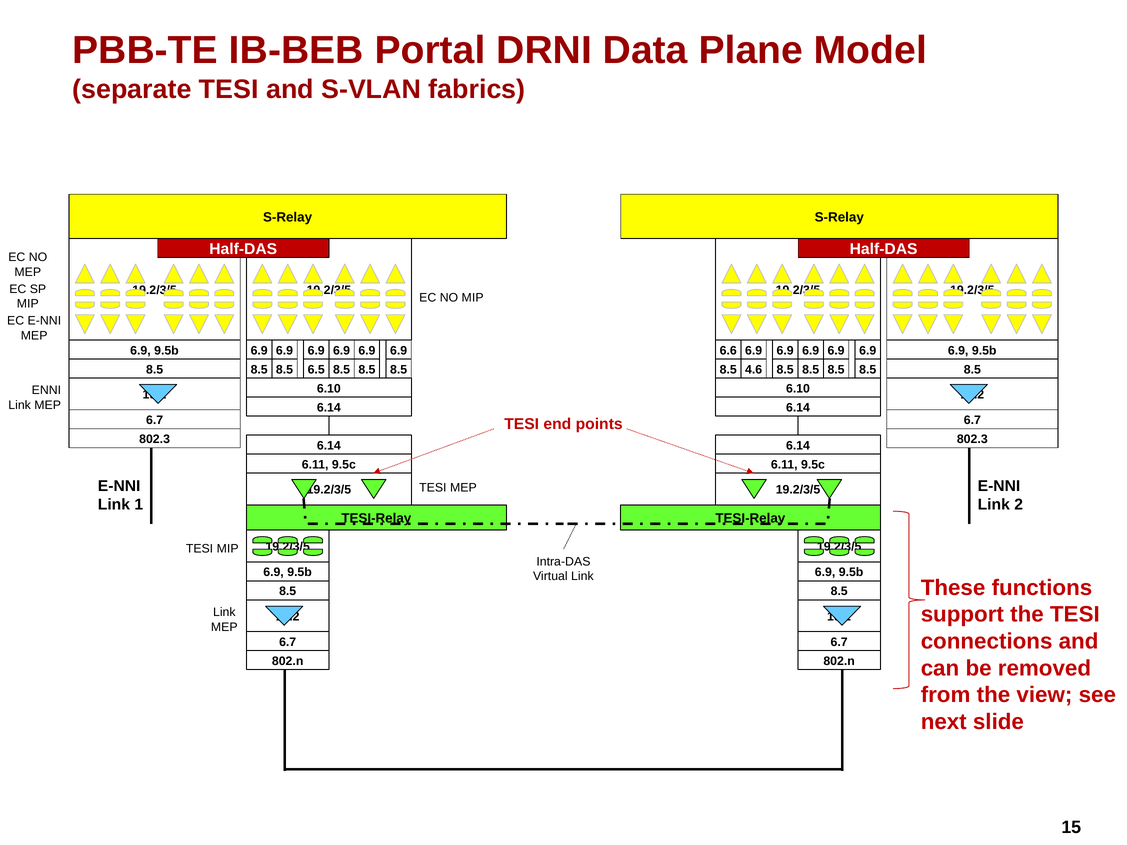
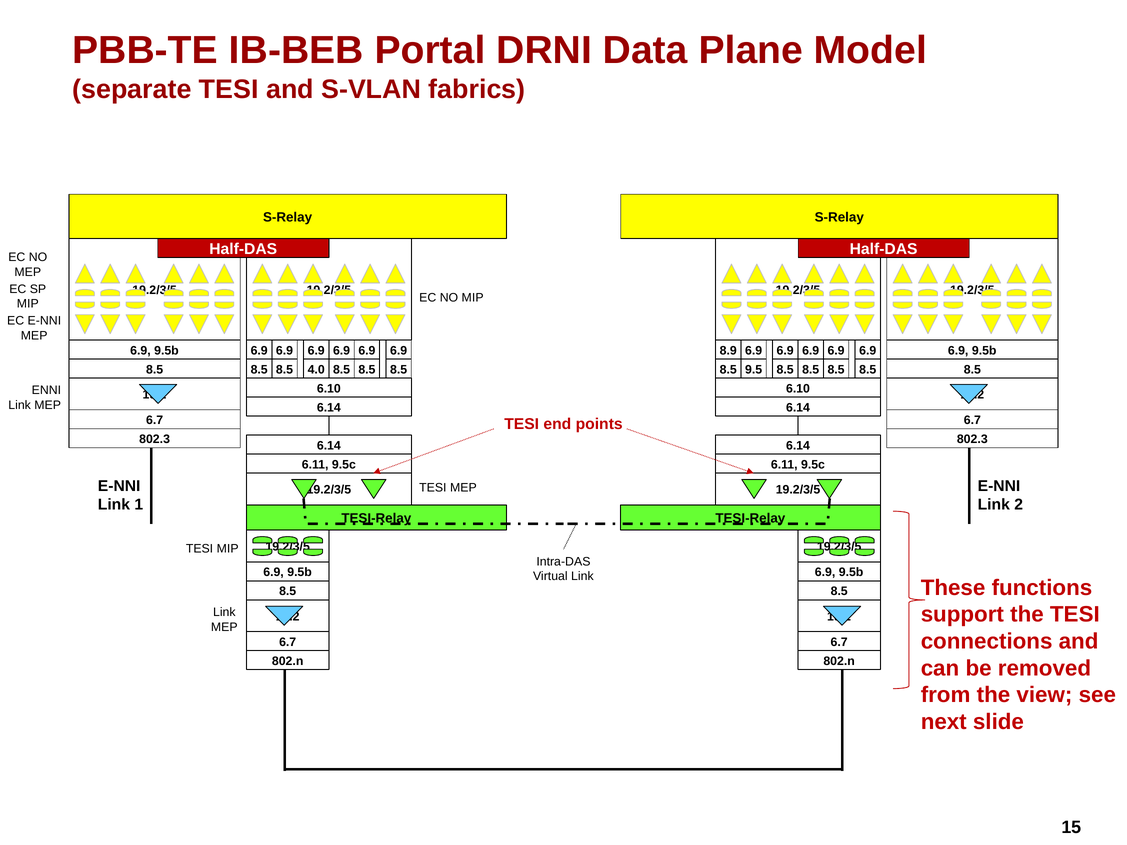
6.6: 6.6 -> 8.9 (728, 351)
6.5: 6.5 -> 4.0 (316, 370)
4.6: 4.6 -> 9.5 (754, 370)
